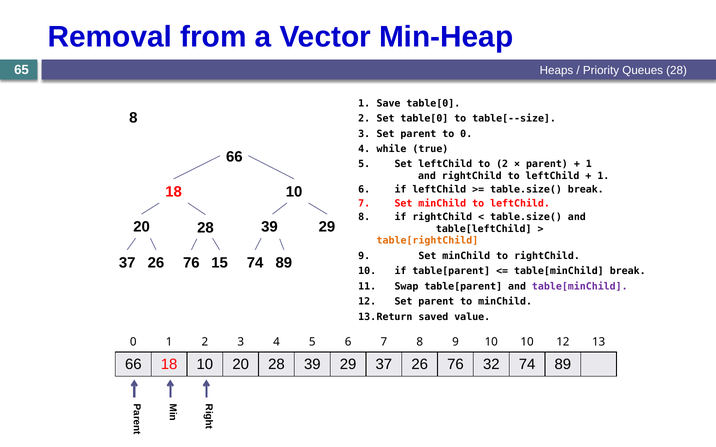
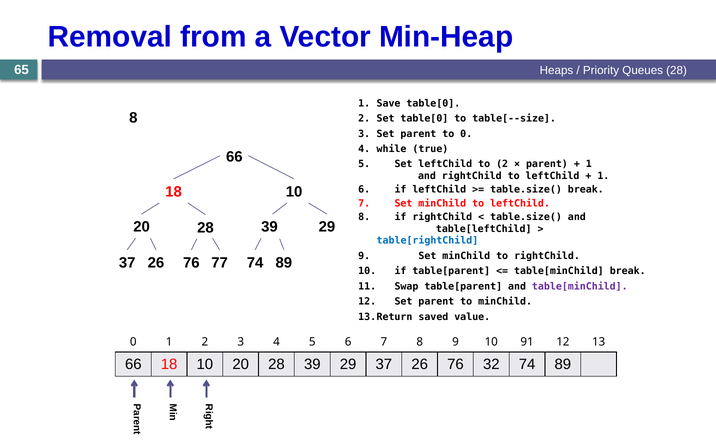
table[rightChild colour: orange -> blue (427, 241)
15: 15 -> 77 (220, 263)
10 10: 10 -> 91 (527, 342)
